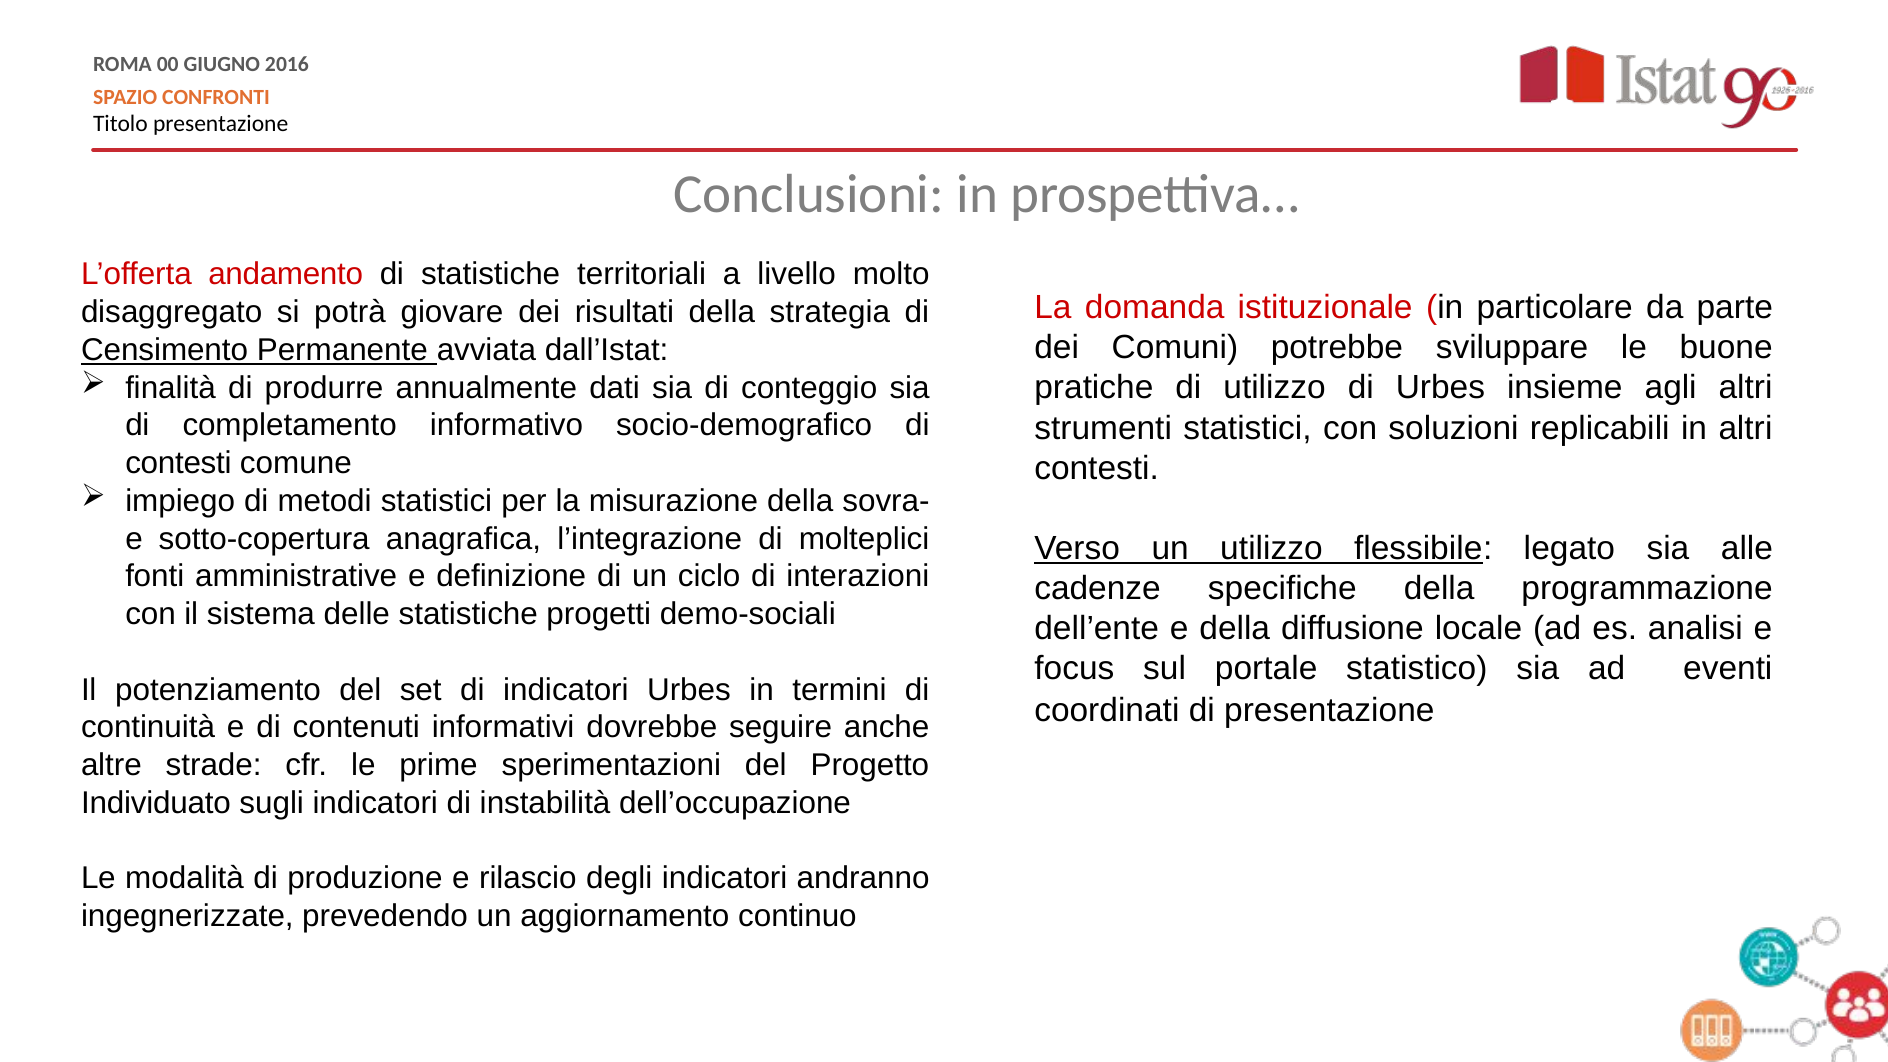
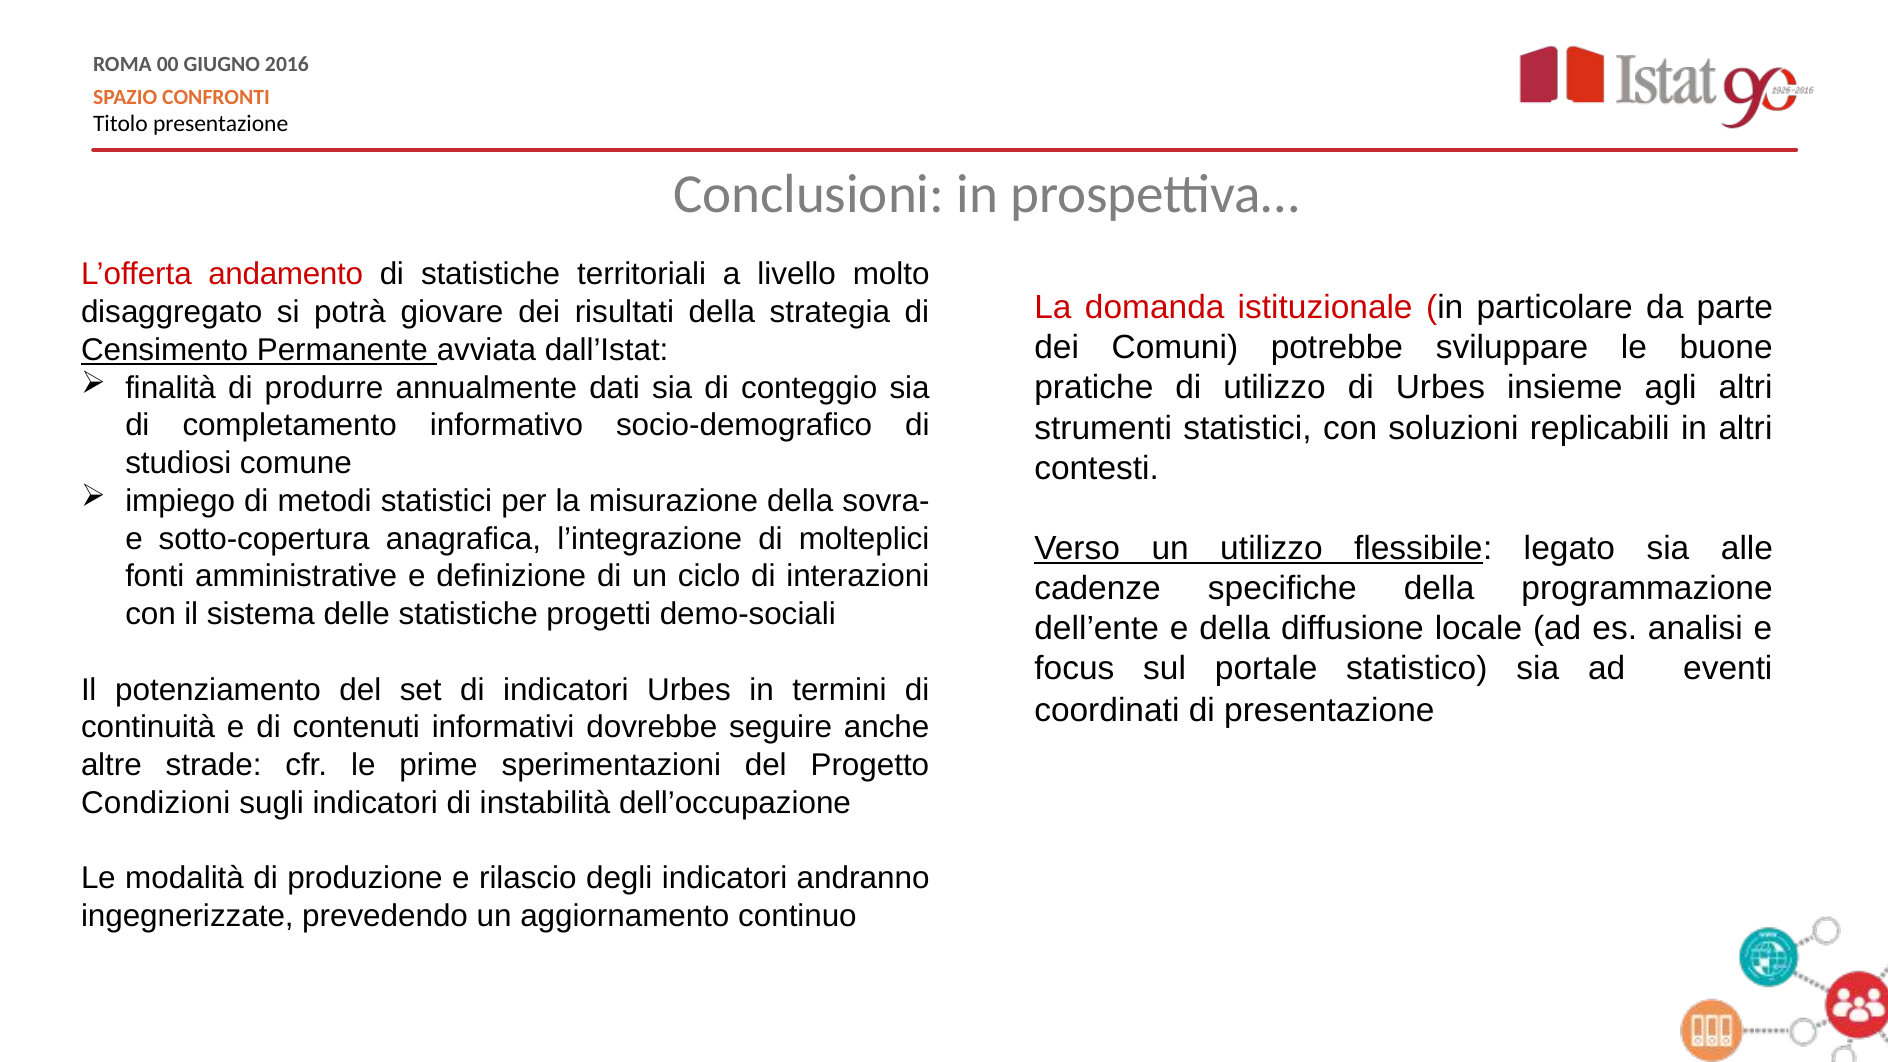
contesti: contesti -> studiosi (178, 463)
Individuato: Individuato -> Condizioni (156, 803)
